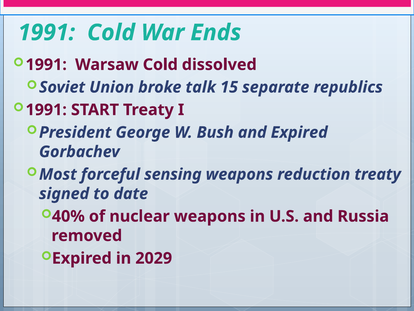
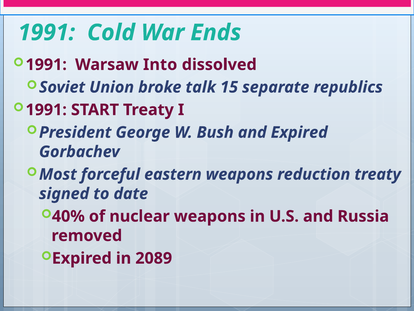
Warsaw Cold: Cold -> Into (160, 65)
sensing: sensing -> eastern (173, 174)
2029: 2029 -> 2089 (154, 258)
